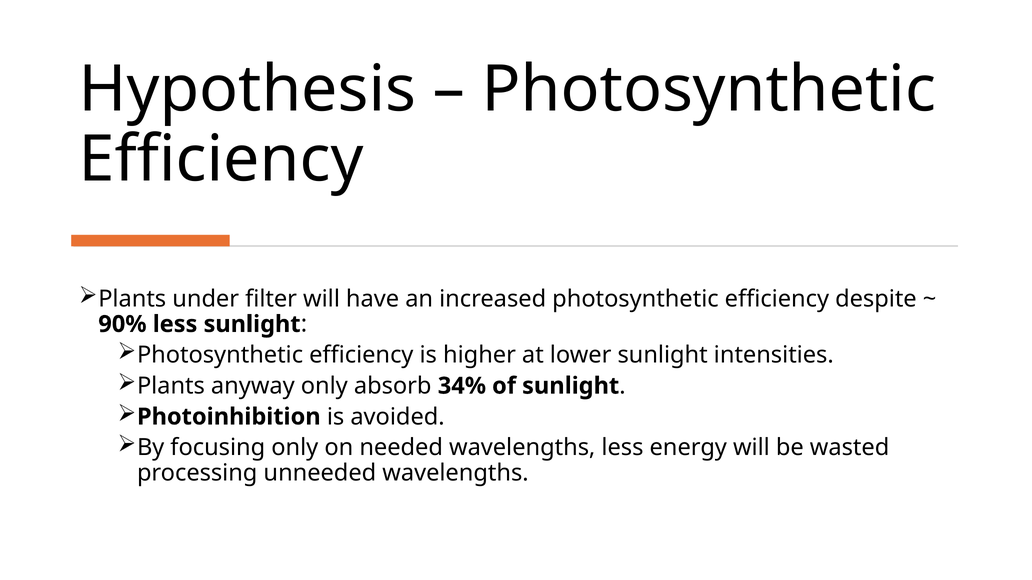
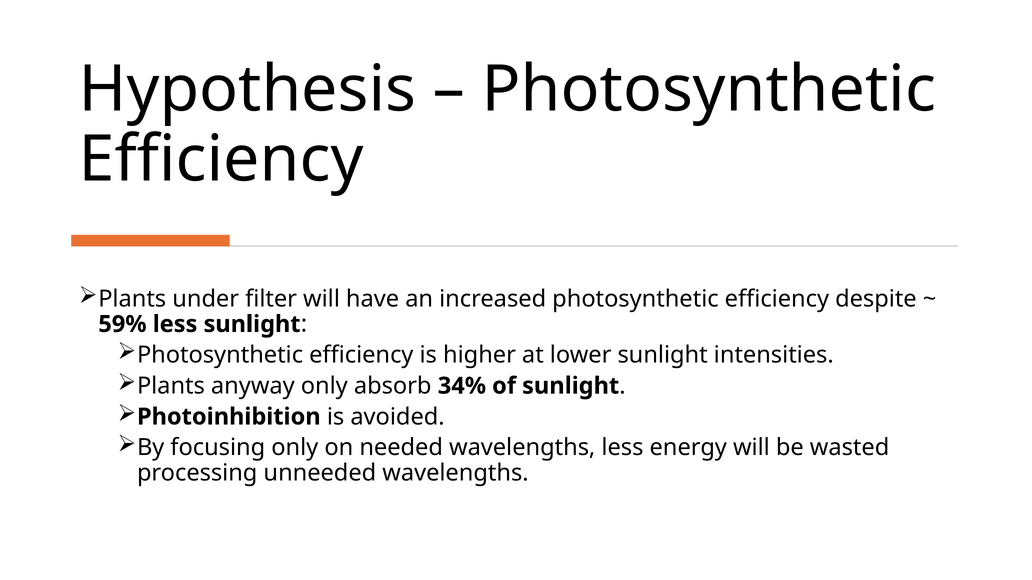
90%: 90% -> 59% (122, 324)
